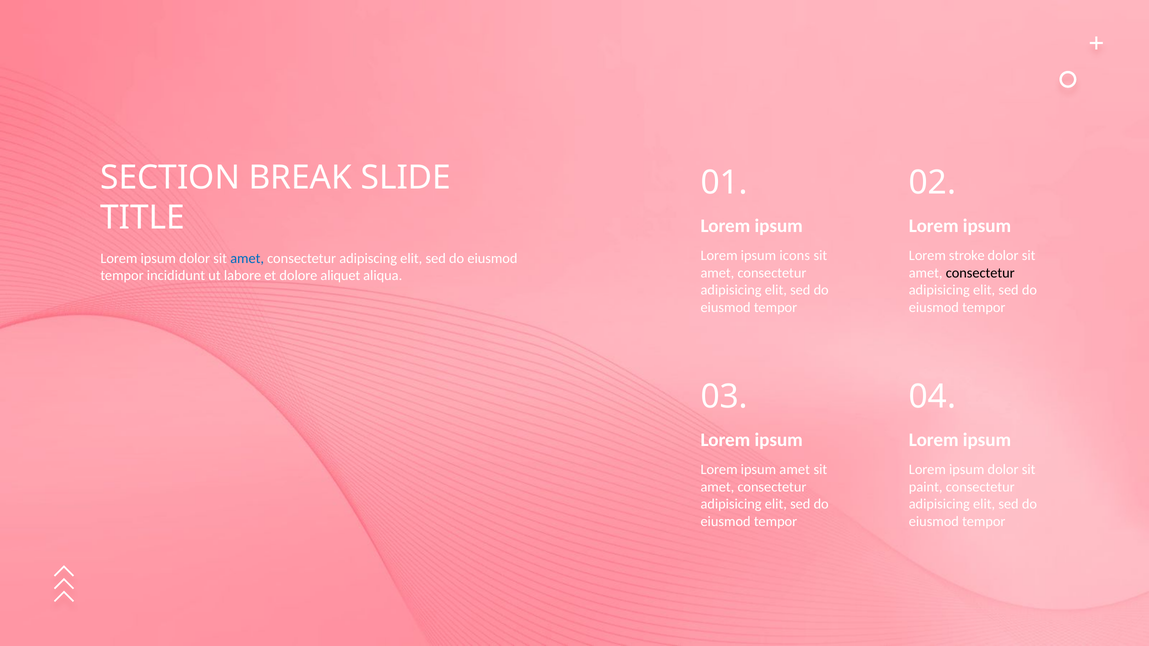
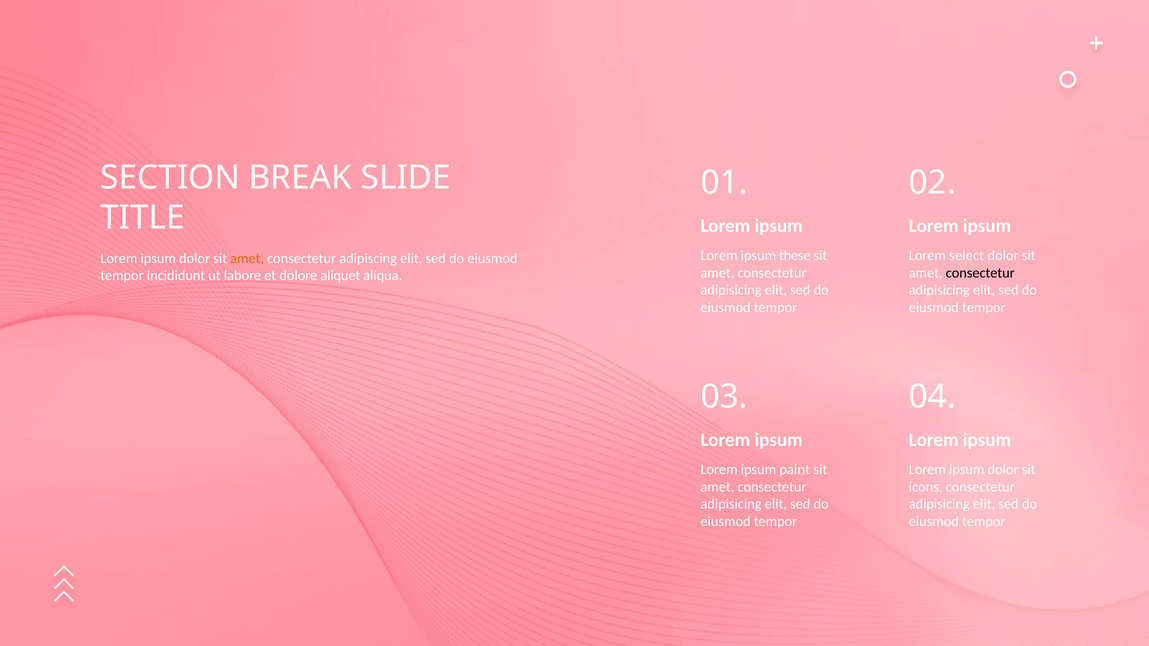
icons: icons -> these (795, 256)
stroke: stroke -> select (967, 256)
amet colour: blue -> orange (247, 258)
ipsum amet: amet -> paint (795, 470)
paint: paint -> icons (926, 487)
